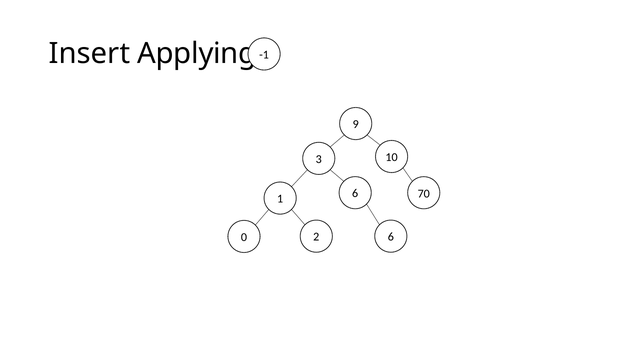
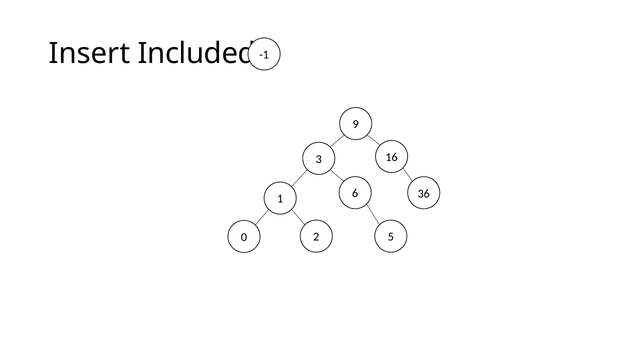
Applying: Applying -> Included (197, 54)
10: 10 -> 16 (392, 157)
70: 70 -> 36 (424, 194)
2 6: 6 -> 5 (391, 237)
